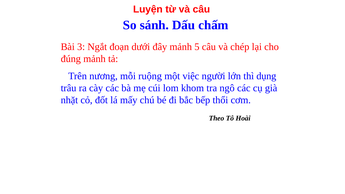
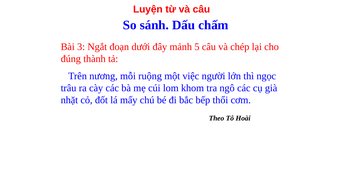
đúng mảnh: mảnh -> thành (94, 59)
dụng: dụng -> ngọc (266, 76)
